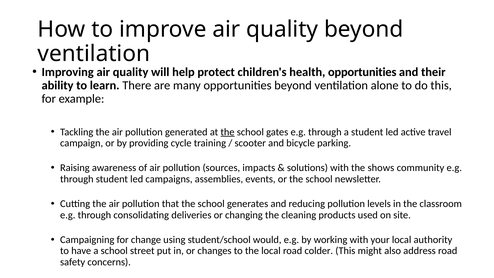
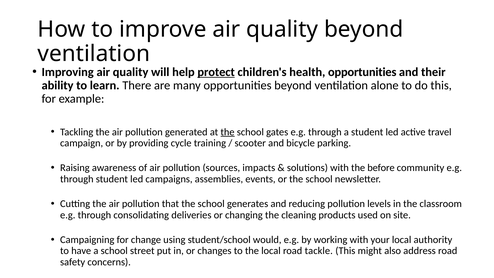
protect underline: none -> present (216, 72)
shows: shows -> before (381, 168)
colder: colder -> tackle (319, 251)
